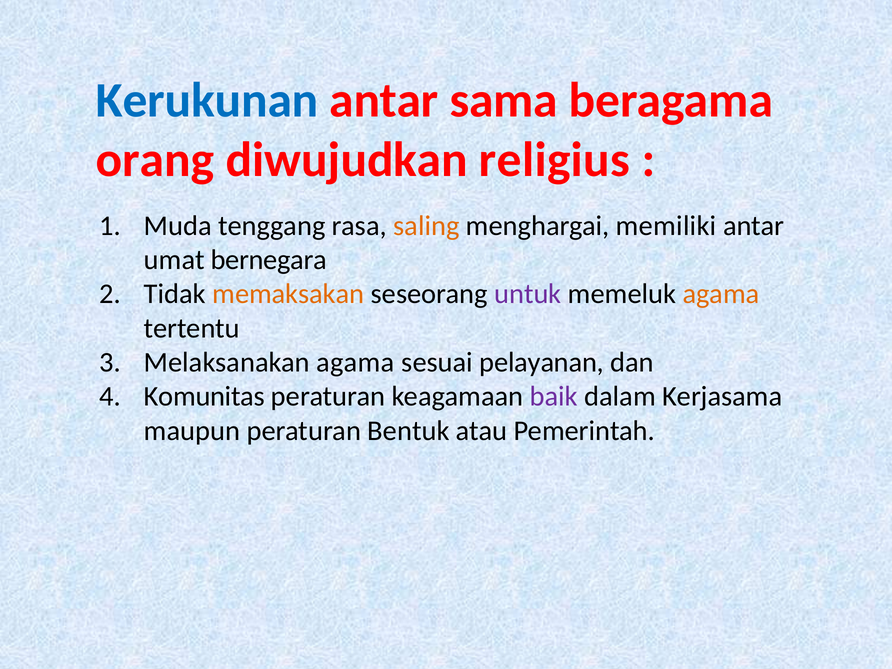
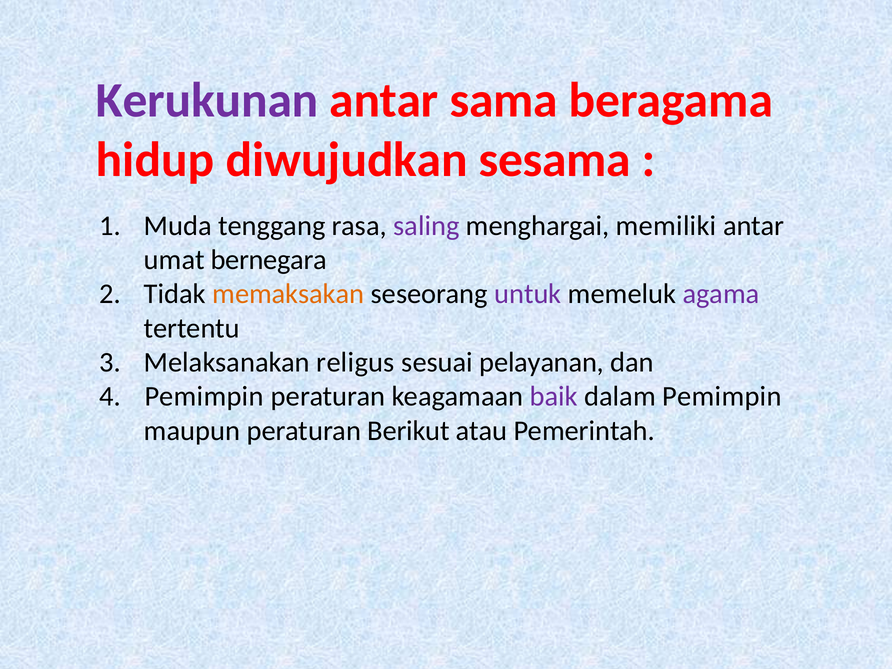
Kerukunan colour: blue -> purple (207, 100)
orang: orang -> hidup (155, 160)
religius: religius -> sesama (555, 160)
saling colour: orange -> purple (426, 226)
agama colour: orange -> purple (721, 294)
Melaksanakan agama: agama -> religus (355, 362)
Komunitas: Komunitas -> Pemimpin (204, 397)
dalam Kerjasama: Kerjasama -> Pemimpin (722, 397)
Bentuk: Bentuk -> Berikut (409, 431)
